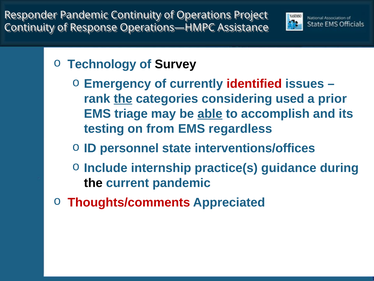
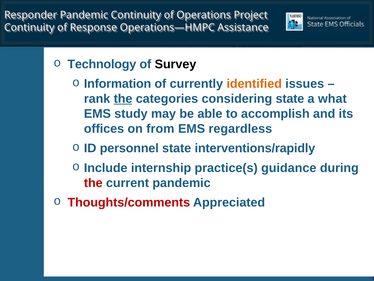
Emergency: Emergency -> Information (118, 84)
identified colour: red -> orange (254, 84)
considering used: used -> state (290, 99)
prior: prior -> what (332, 99)
triage: triage -> study (131, 114)
able underline: present -> none (210, 114)
testing: testing -> offices (104, 129)
interventions/offices: interventions/offices -> interventions/rapidly (255, 148)
the colour: black -> red (93, 183)
